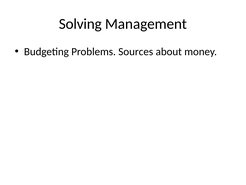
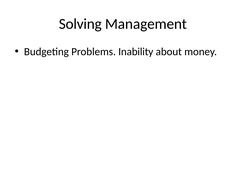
Sources: Sources -> Inability (136, 52)
